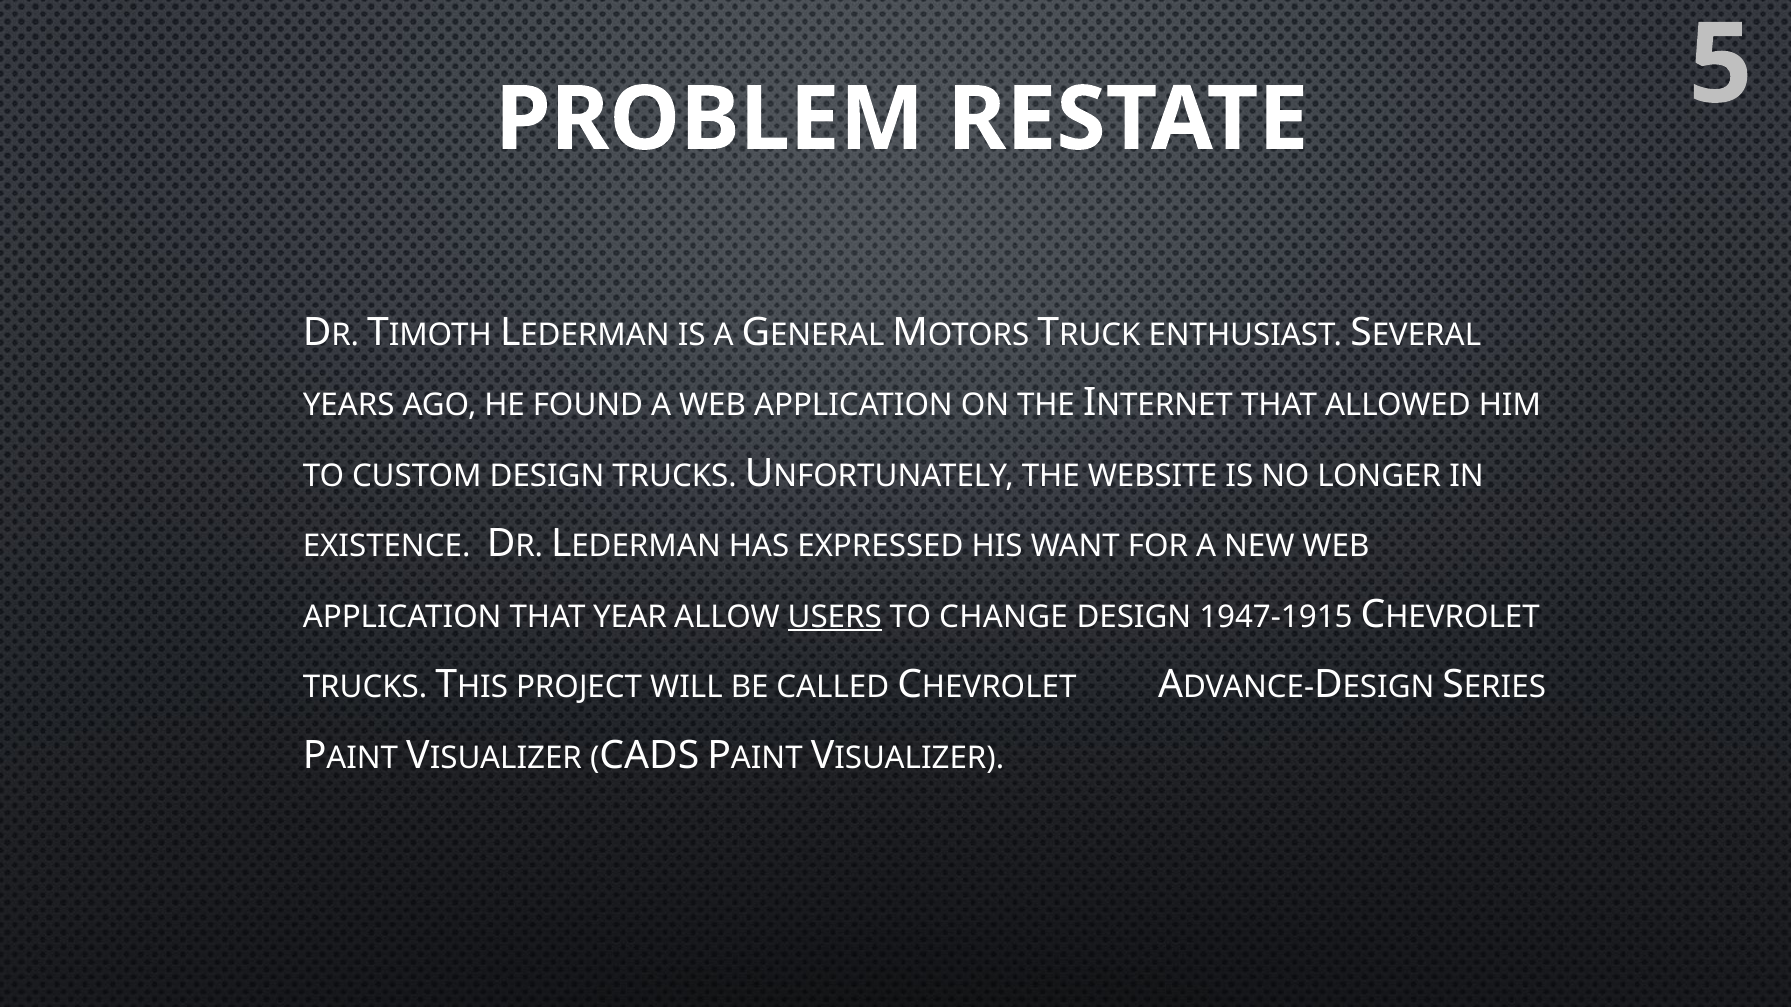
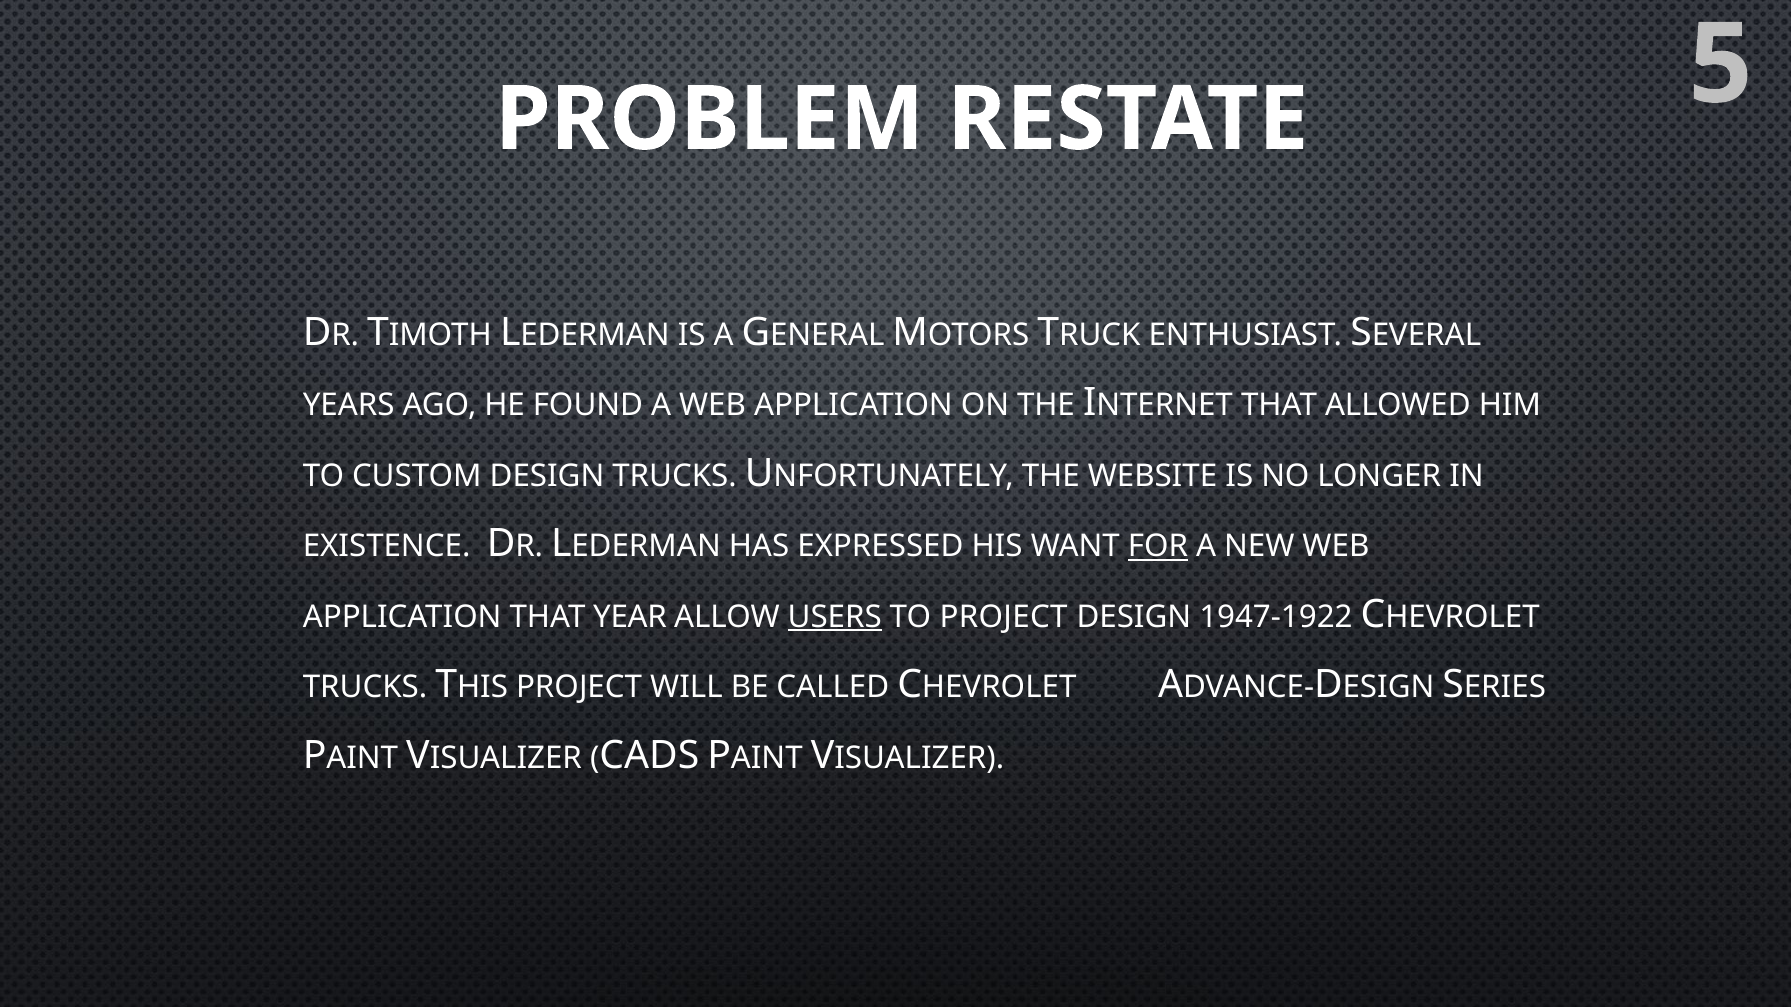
FOR underline: none -> present (1158, 547)
TO CHANGE: CHANGE -> PROJECT (1004, 617)
1947-1915: 1947-1915 -> 1947-1922 (1276, 617)
